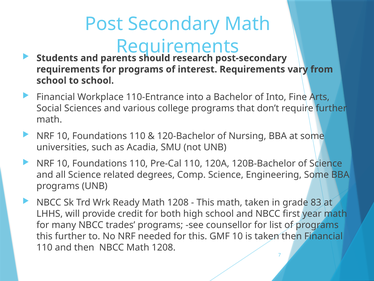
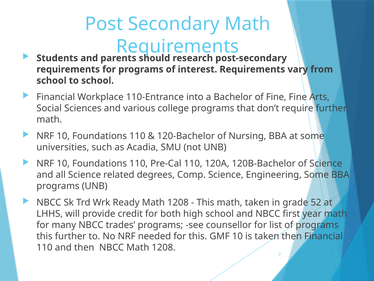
of Into: Into -> Fine (276, 97)
83: 83 -> 52 (316, 202)
